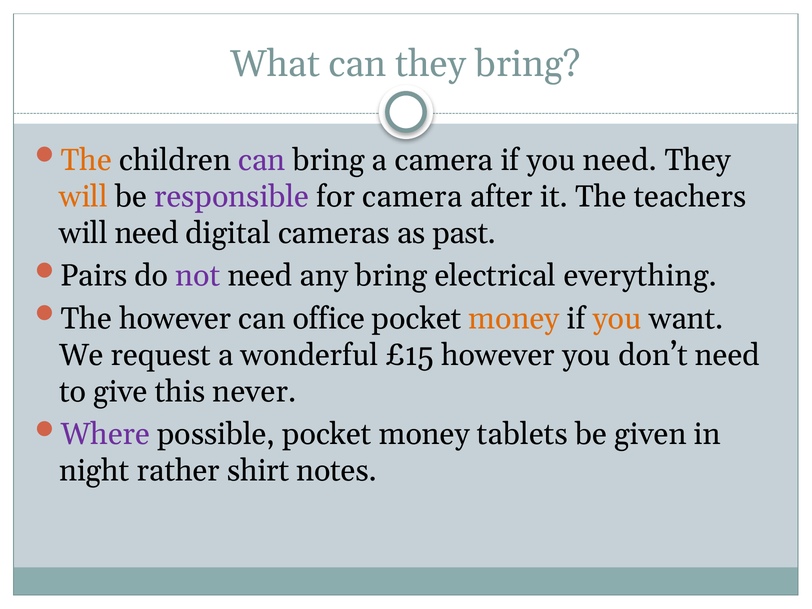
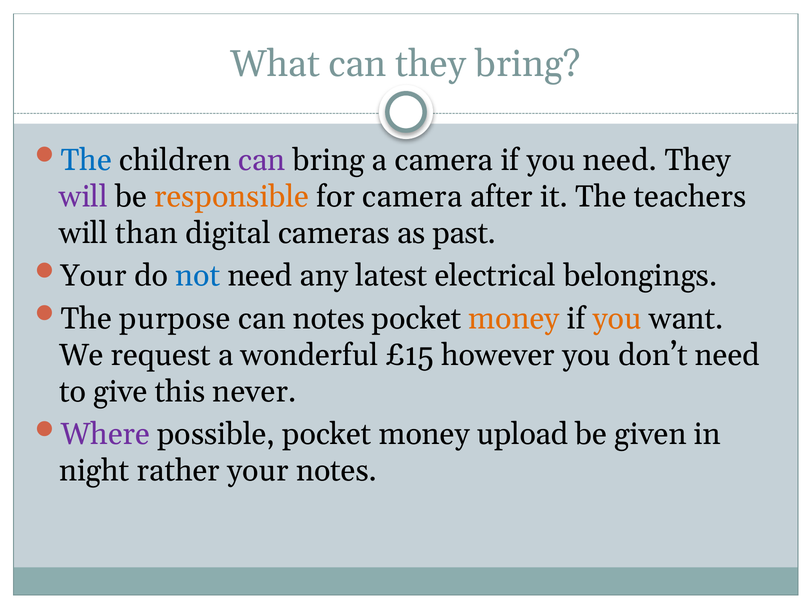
The colour: orange -> blue (86, 160)
will colour: orange -> purple (84, 197)
responsible colour: purple -> orange (232, 197)
will need: need -> than (146, 233)
Pairs: Pairs -> Your (94, 276)
not colour: purple -> blue (198, 276)
any bring: bring -> latest (391, 276)
everything: everything -> belongings (640, 276)
The however: however -> purpose (175, 319)
can office: office -> notes (329, 319)
tablets: tablets -> upload (523, 434)
rather shirt: shirt -> your (258, 471)
